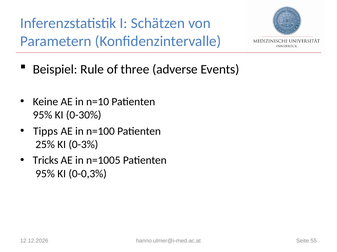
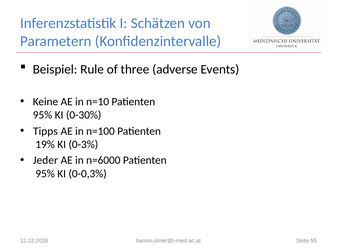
25%: 25% -> 19% (45, 145)
Tricks: Tricks -> Jeder (45, 161)
n=1005: n=1005 -> n=6000 (103, 161)
